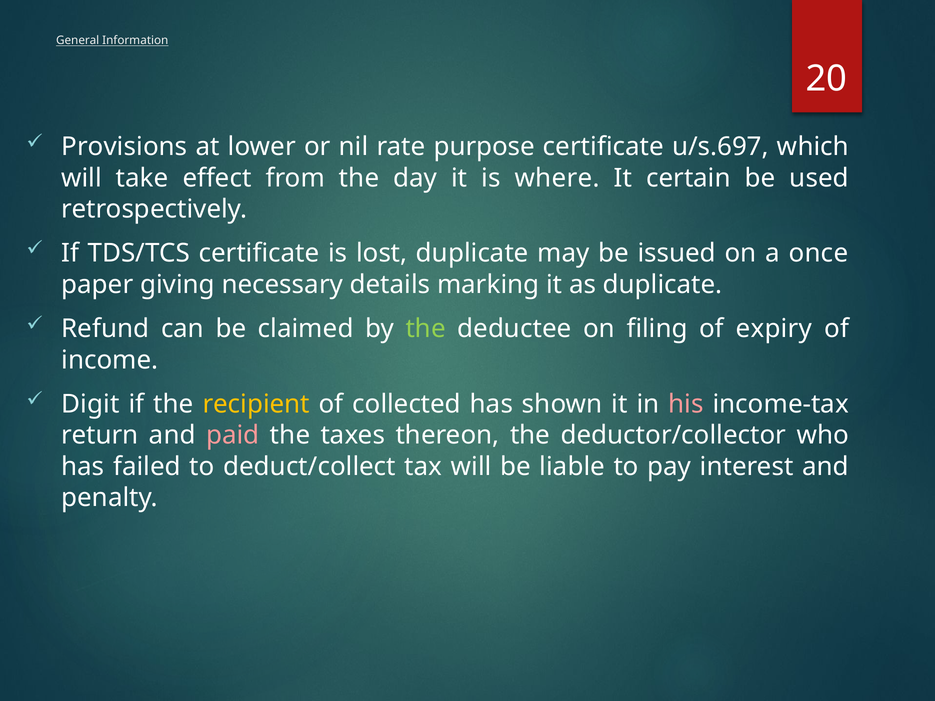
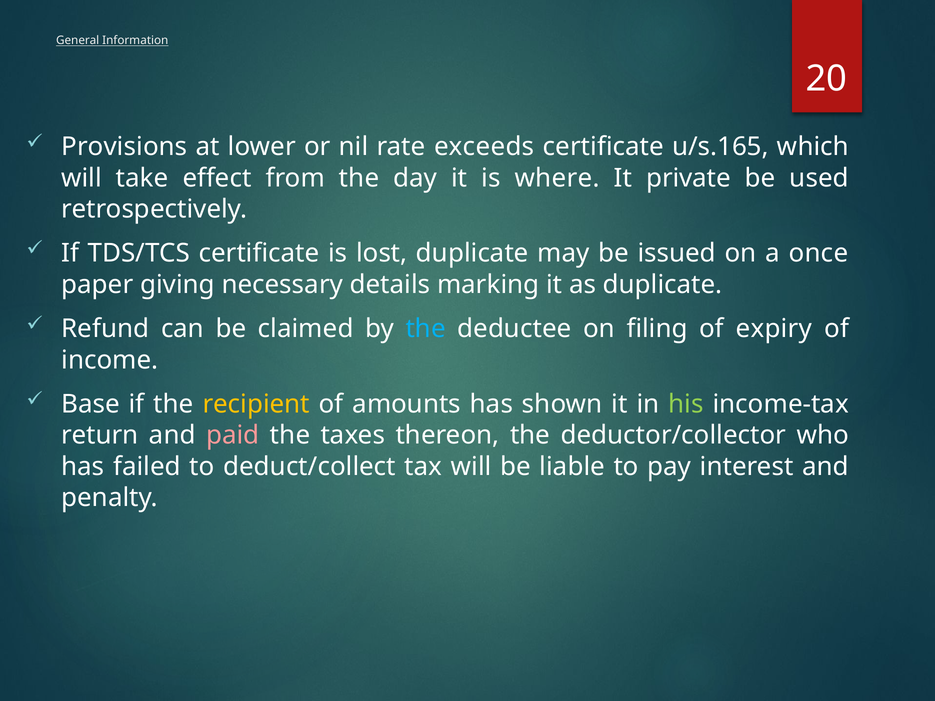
purpose: purpose -> exceeds (484, 147)
u/s.697: u/s.697 -> u/s.165 (720, 147)
certain: certain -> private (688, 178)
the colour: light green -> light blue (426, 329)
Digit: Digit -> Base (91, 404)
collected: collected -> amounts (407, 404)
his colour: pink -> light green (686, 404)
